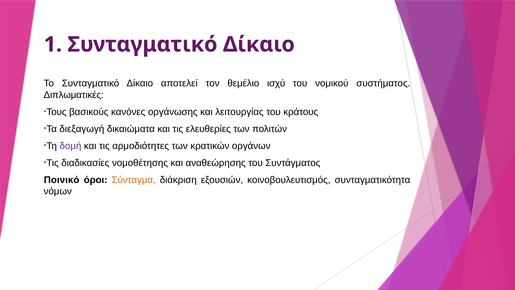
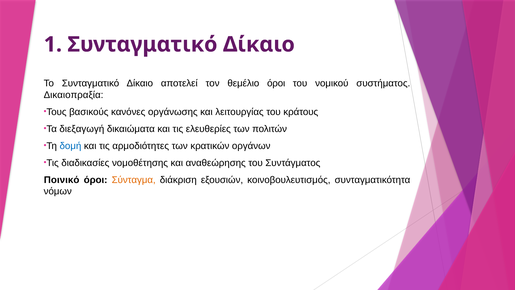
θεμέλιο ισχύ: ισχύ -> όροι (276, 83)
Διπλωματικές: Διπλωματικές -> Δικαιοπραξία (74, 95)
δομή colour: purple -> blue (70, 146)
